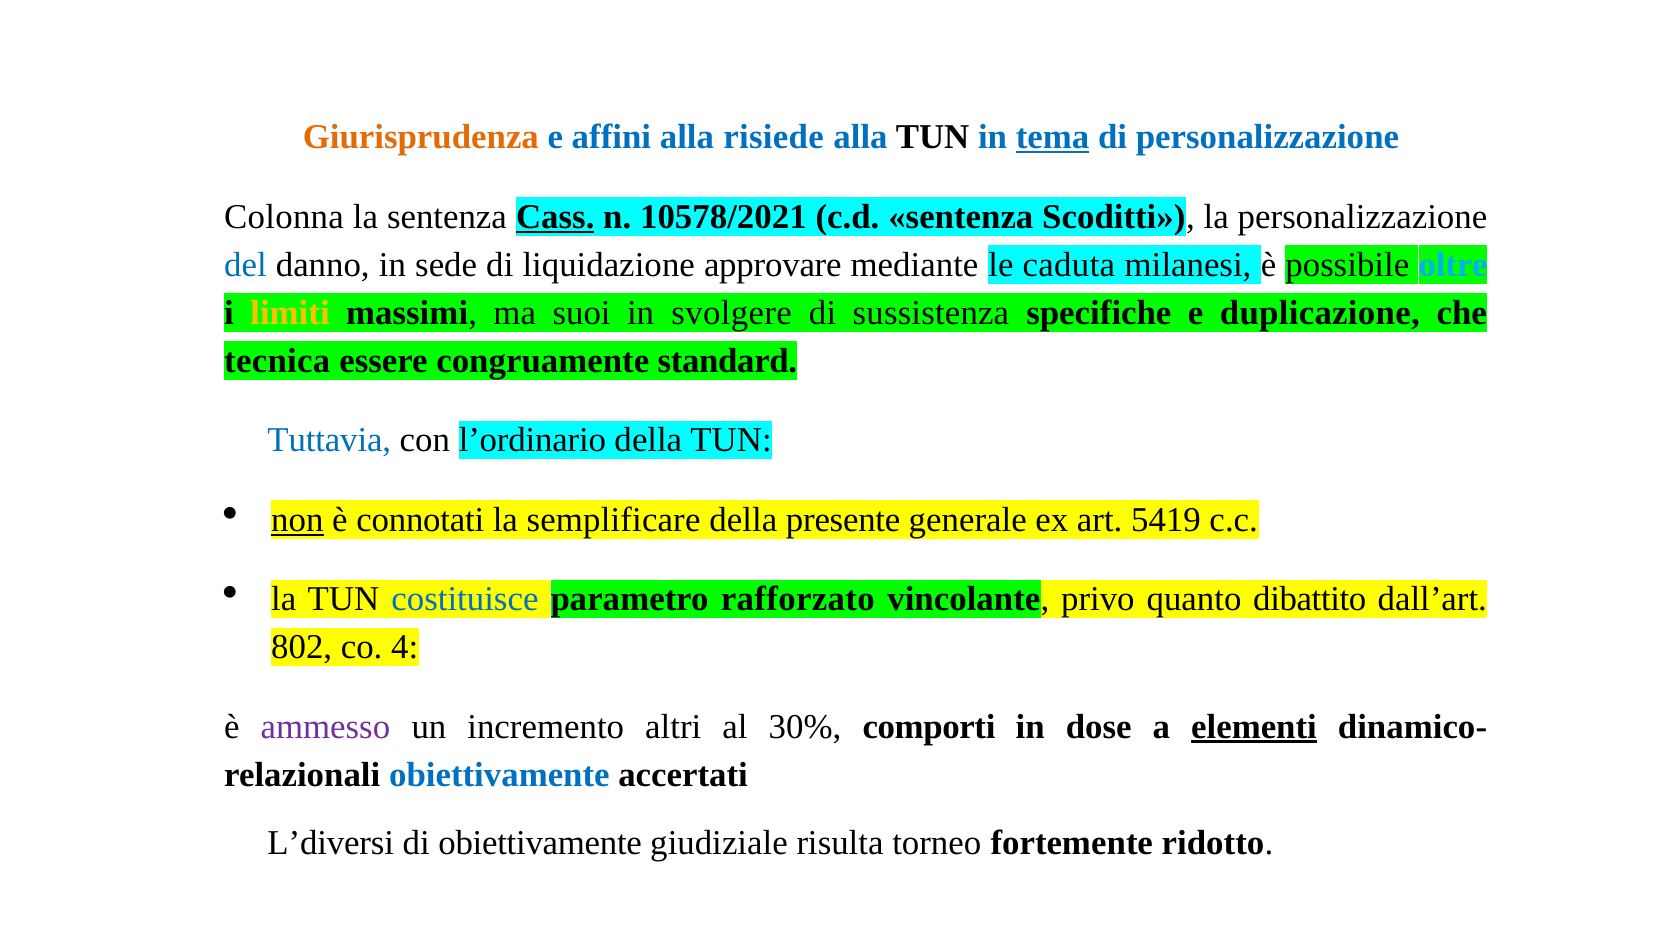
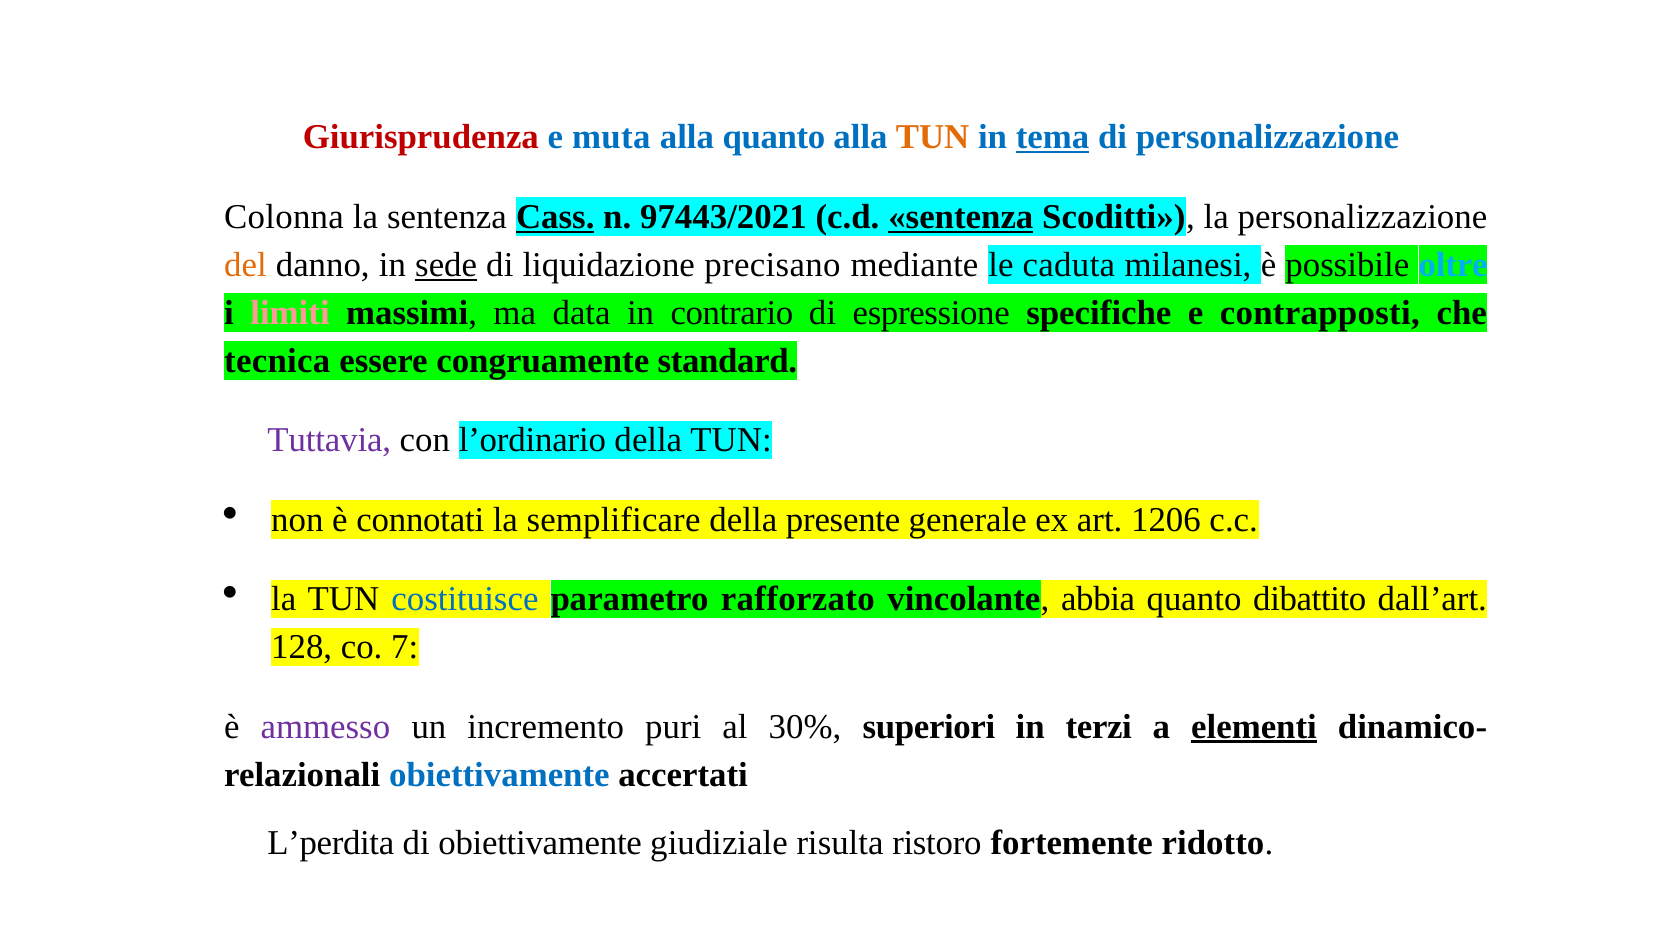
Giurisprudenza colour: orange -> red (421, 137)
affini: affini -> muta (611, 137)
alla risiede: risiede -> quanto (774, 137)
TUN colour: black -> orange (933, 137)
10578/2021: 10578/2021 -> 97443/2021 (723, 217)
sentenza underline: none -> present (961, 217)
del colour: blue -> orange (245, 265)
sede underline: none -> present (446, 265)
approvare: approvare -> precisano (773, 265)
limiti colour: yellow -> pink (290, 313)
suoi: suoi -> data (582, 313)
svolgere: svolgere -> contrario (732, 313)
sussistenza: sussistenza -> espressione (931, 313)
duplicazione: duplicazione -> contrapposti (1320, 313)
Tuttavia colour: blue -> purple (329, 440)
non underline: present -> none (297, 520)
5419: 5419 -> 1206 (1166, 520)
privo: privo -> abbia (1098, 599)
802: 802 -> 128 (302, 647)
4: 4 -> 7 (405, 647)
altri: altri -> puri (673, 726)
comporti: comporti -> superiori (929, 726)
dose: dose -> terzi (1099, 726)
L’diversi: L’diversi -> L’perdita (331, 843)
torneo: torneo -> ristoro (937, 843)
